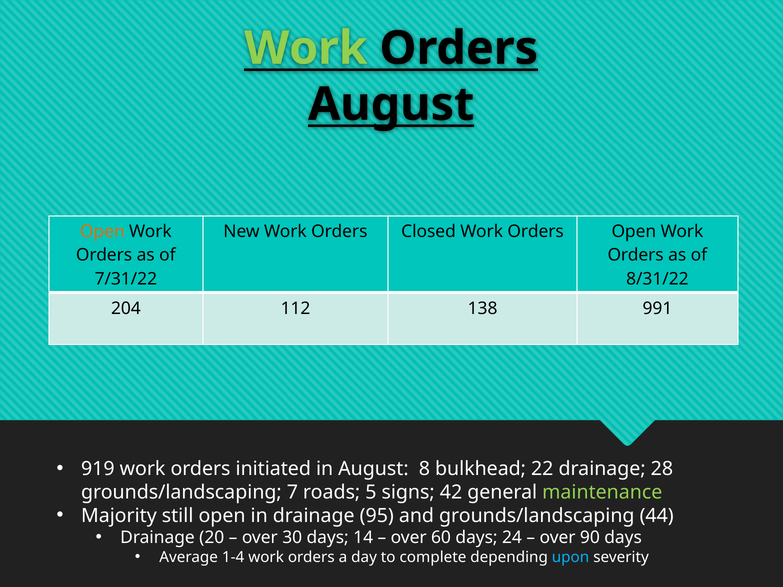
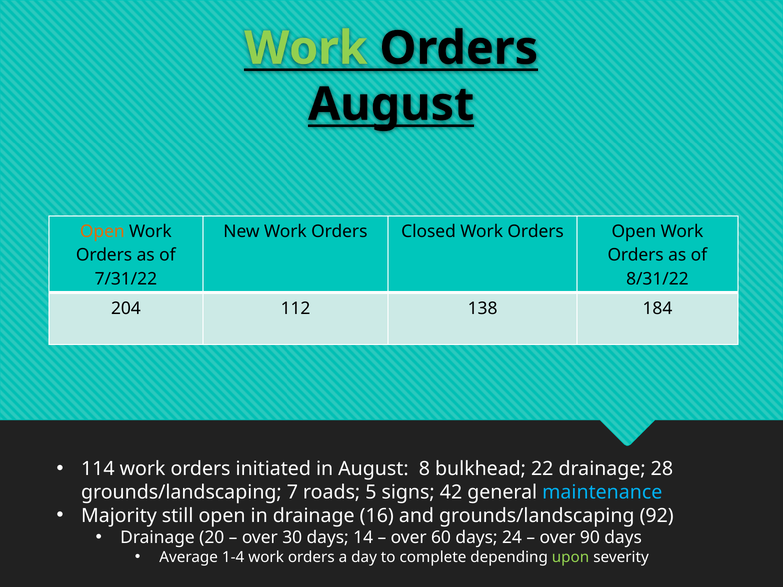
991: 991 -> 184 (657, 308)
919: 919 -> 114 (98, 469)
maintenance colour: light green -> light blue (602, 492)
95: 95 -> 16 (377, 516)
44: 44 -> 92 (657, 516)
upon colour: light blue -> light green (571, 557)
